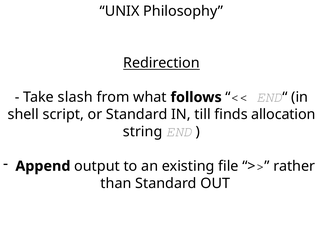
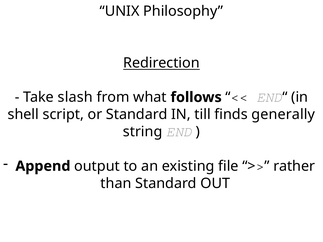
allocation: allocation -> generally (283, 115)
